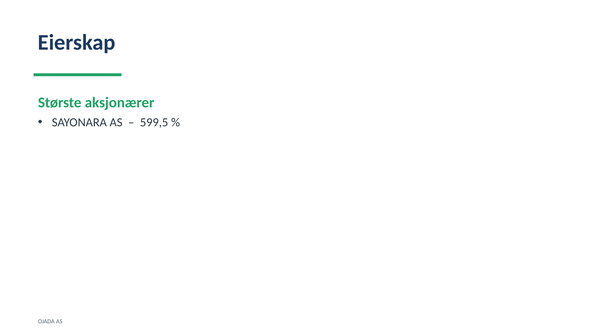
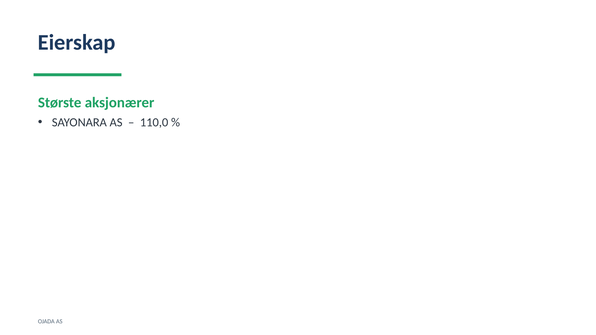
599,5: 599,5 -> 110,0 (154, 123)
